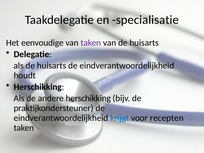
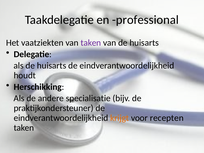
specialisatie: specialisatie -> professional (145, 20)
eenvoudige: eenvoudige -> vaatziekten (42, 43)
andere herschikking: herschikking -> specialisatie (88, 98)
krijgt colour: blue -> orange (120, 118)
